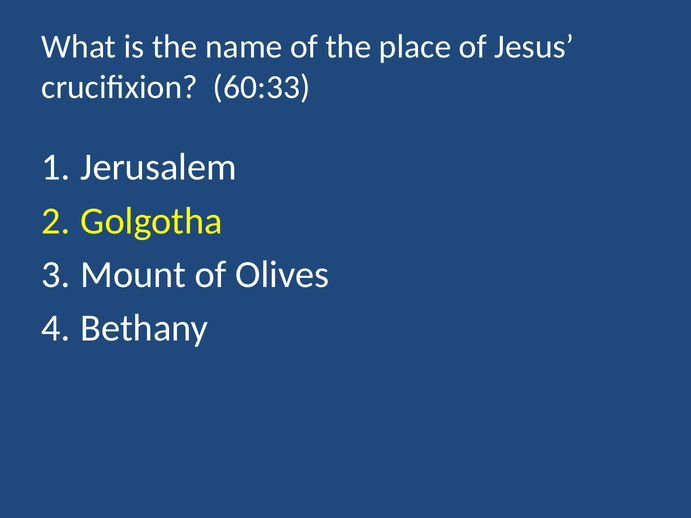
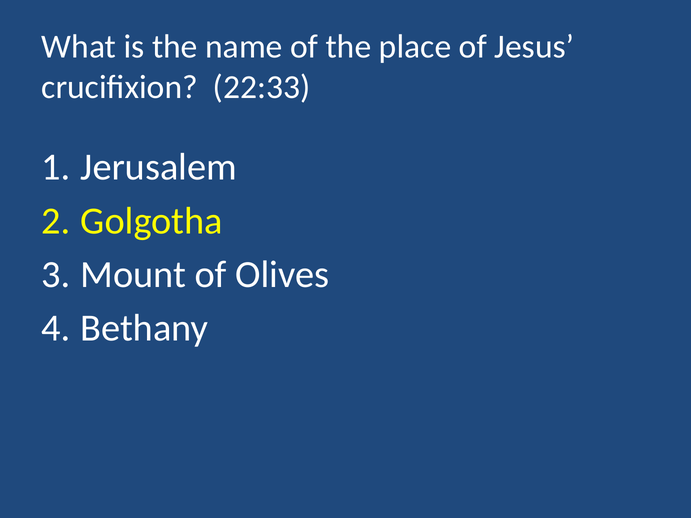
60:33: 60:33 -> 22:33 (262, 87)
